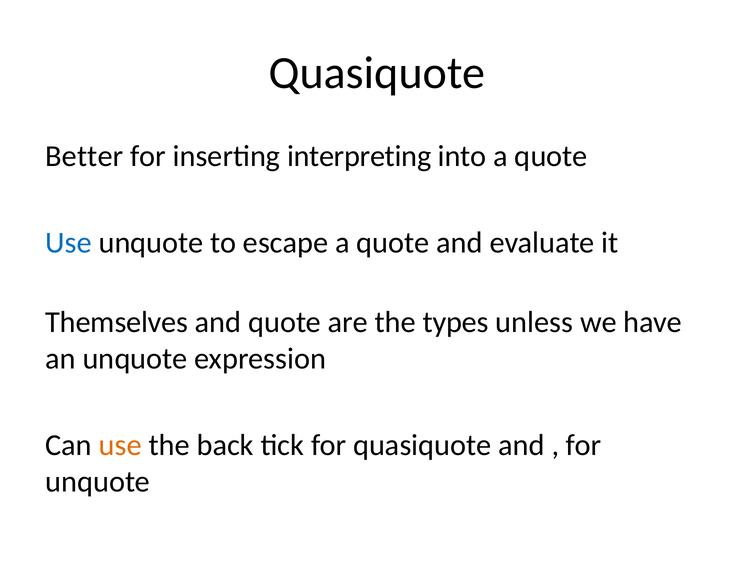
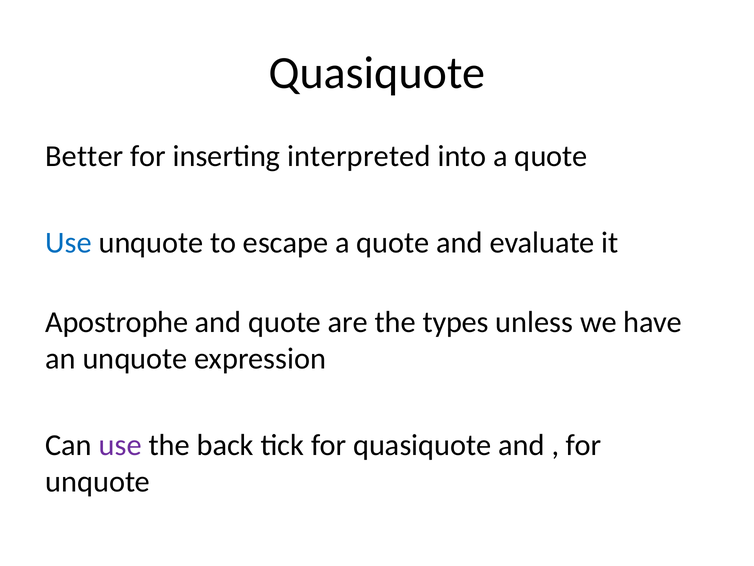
interpreting: interpreting -> interpreted (359, 156)
Themselves: Themselves -> Apostrophe (117, 322)
use colour: orange -> purple (120, 445)
